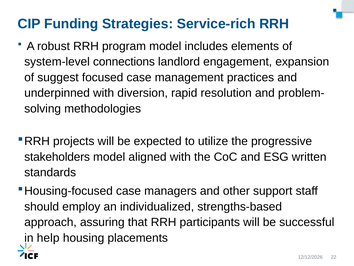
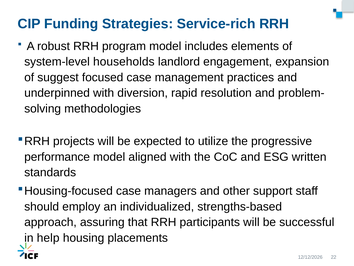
connections: connections -> households (124, 62)
stakeholders: stakeholders -> performance (57, 157)
